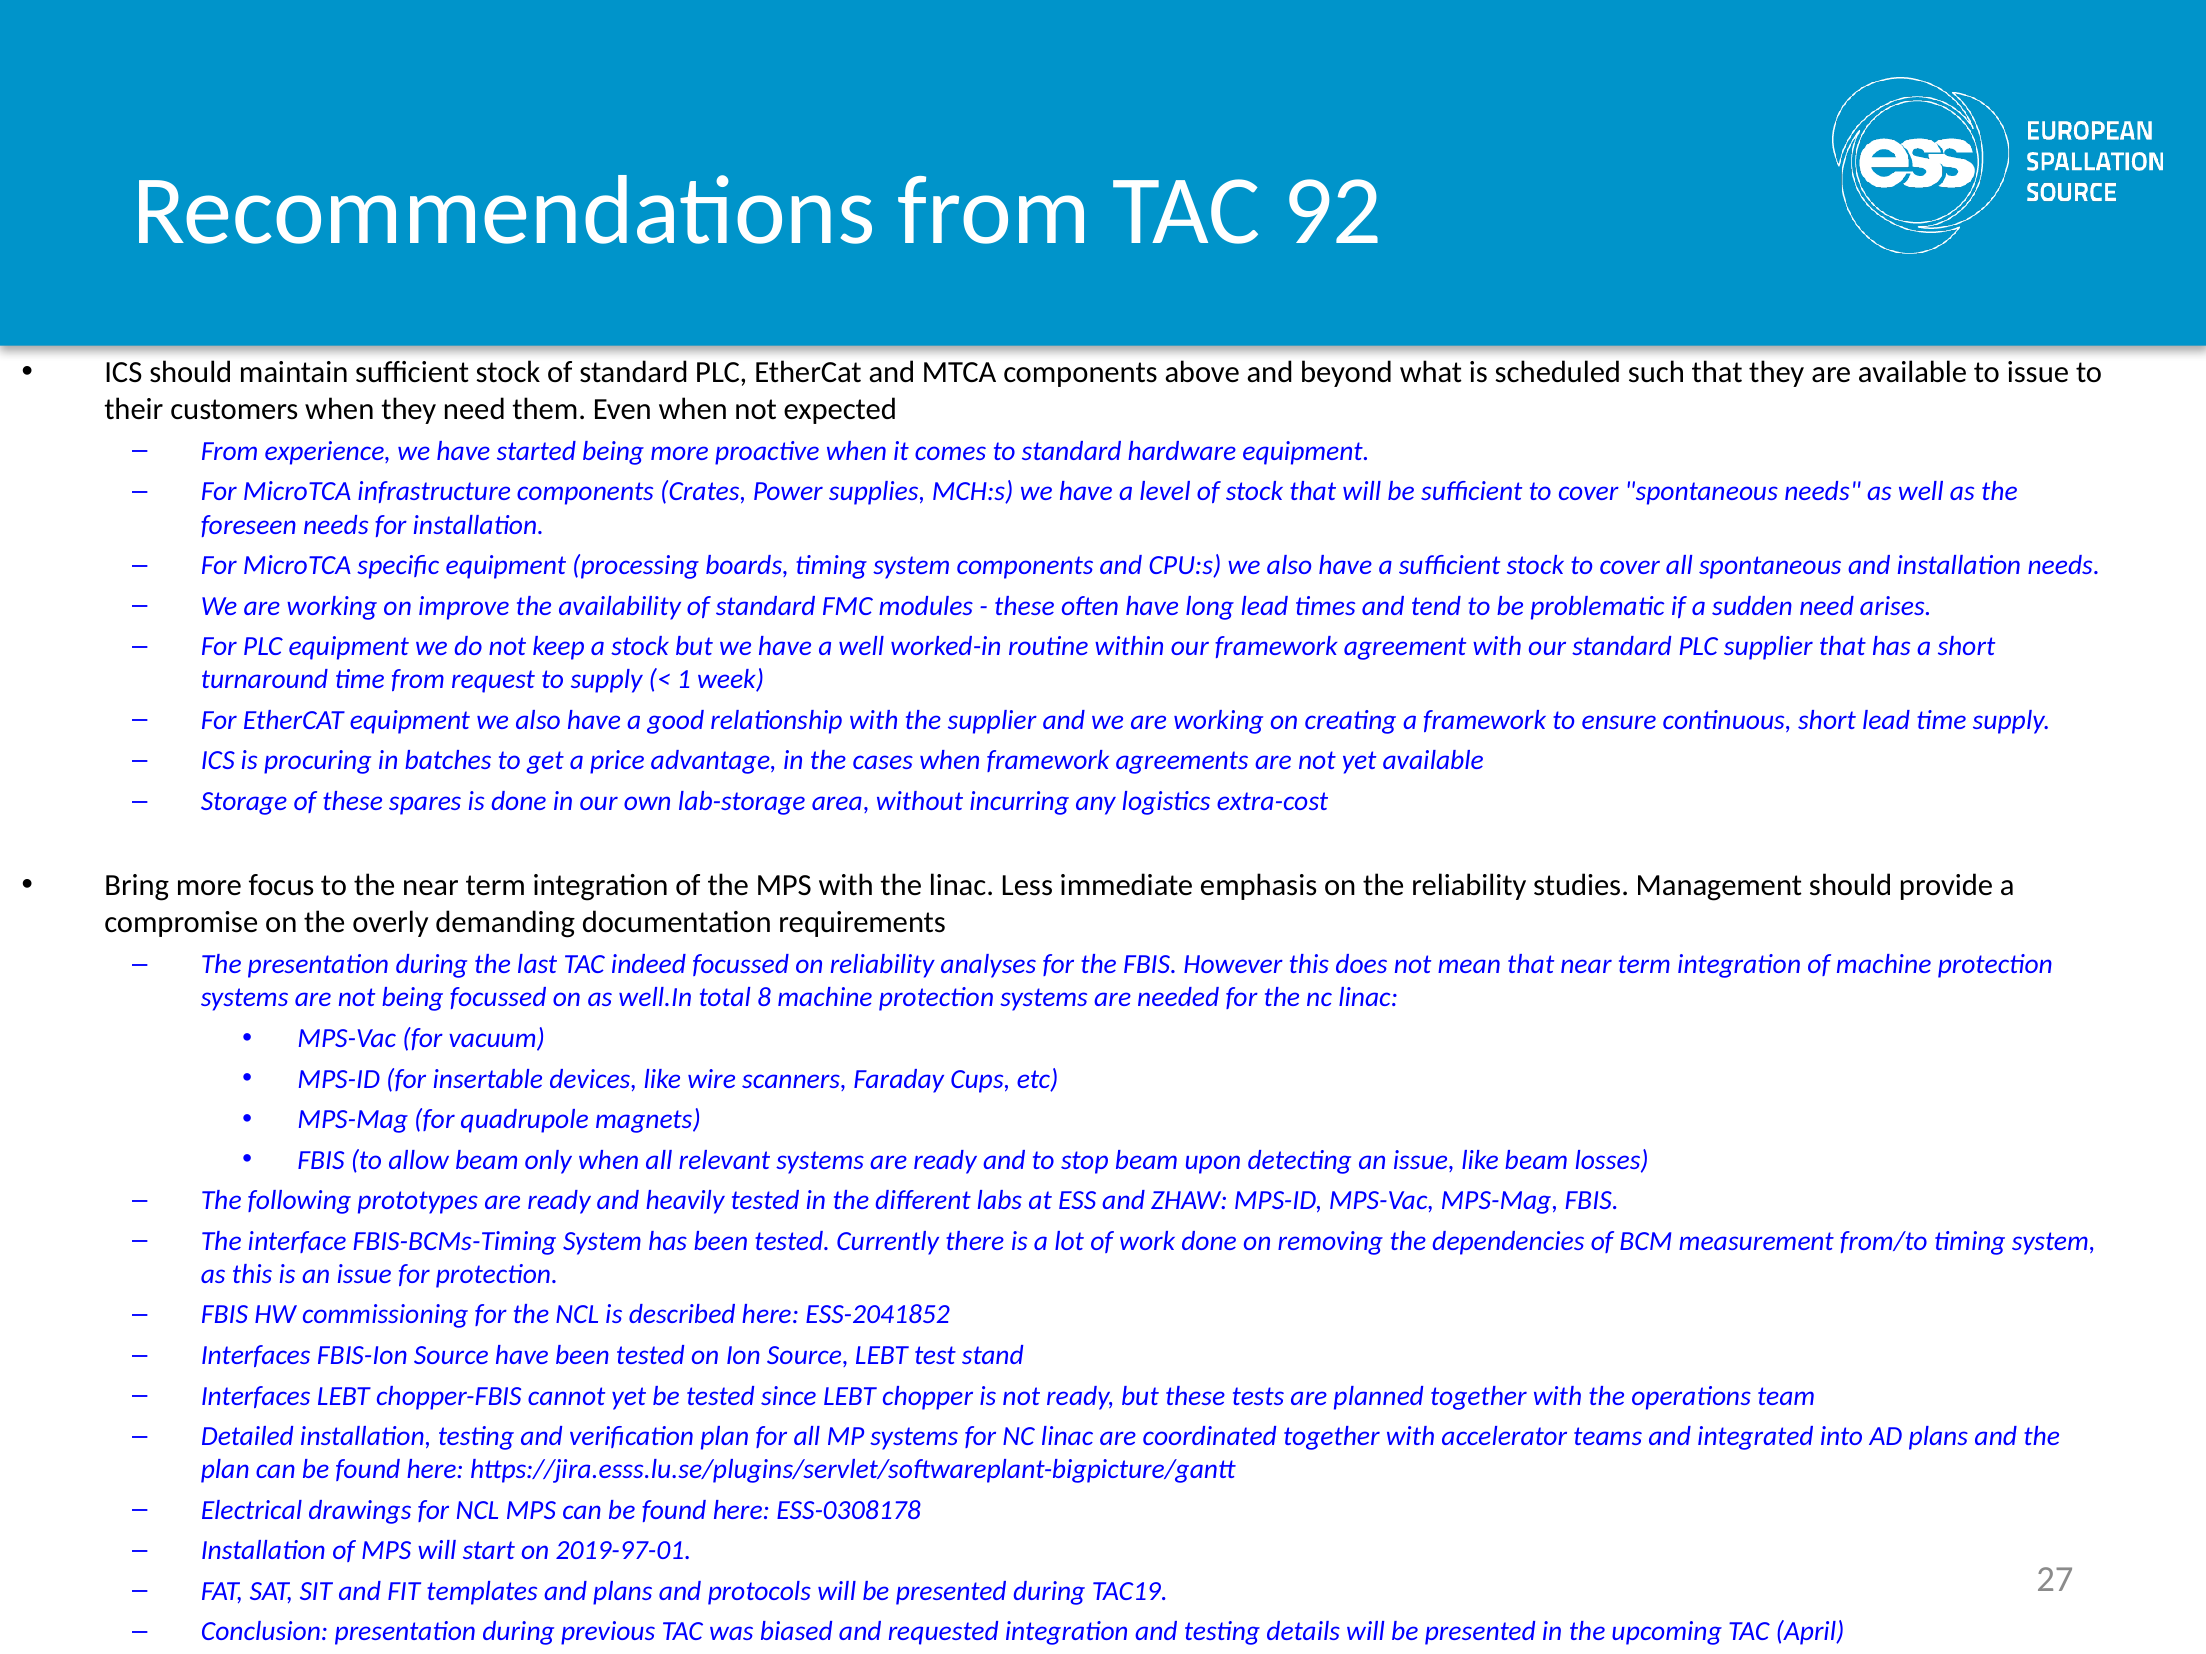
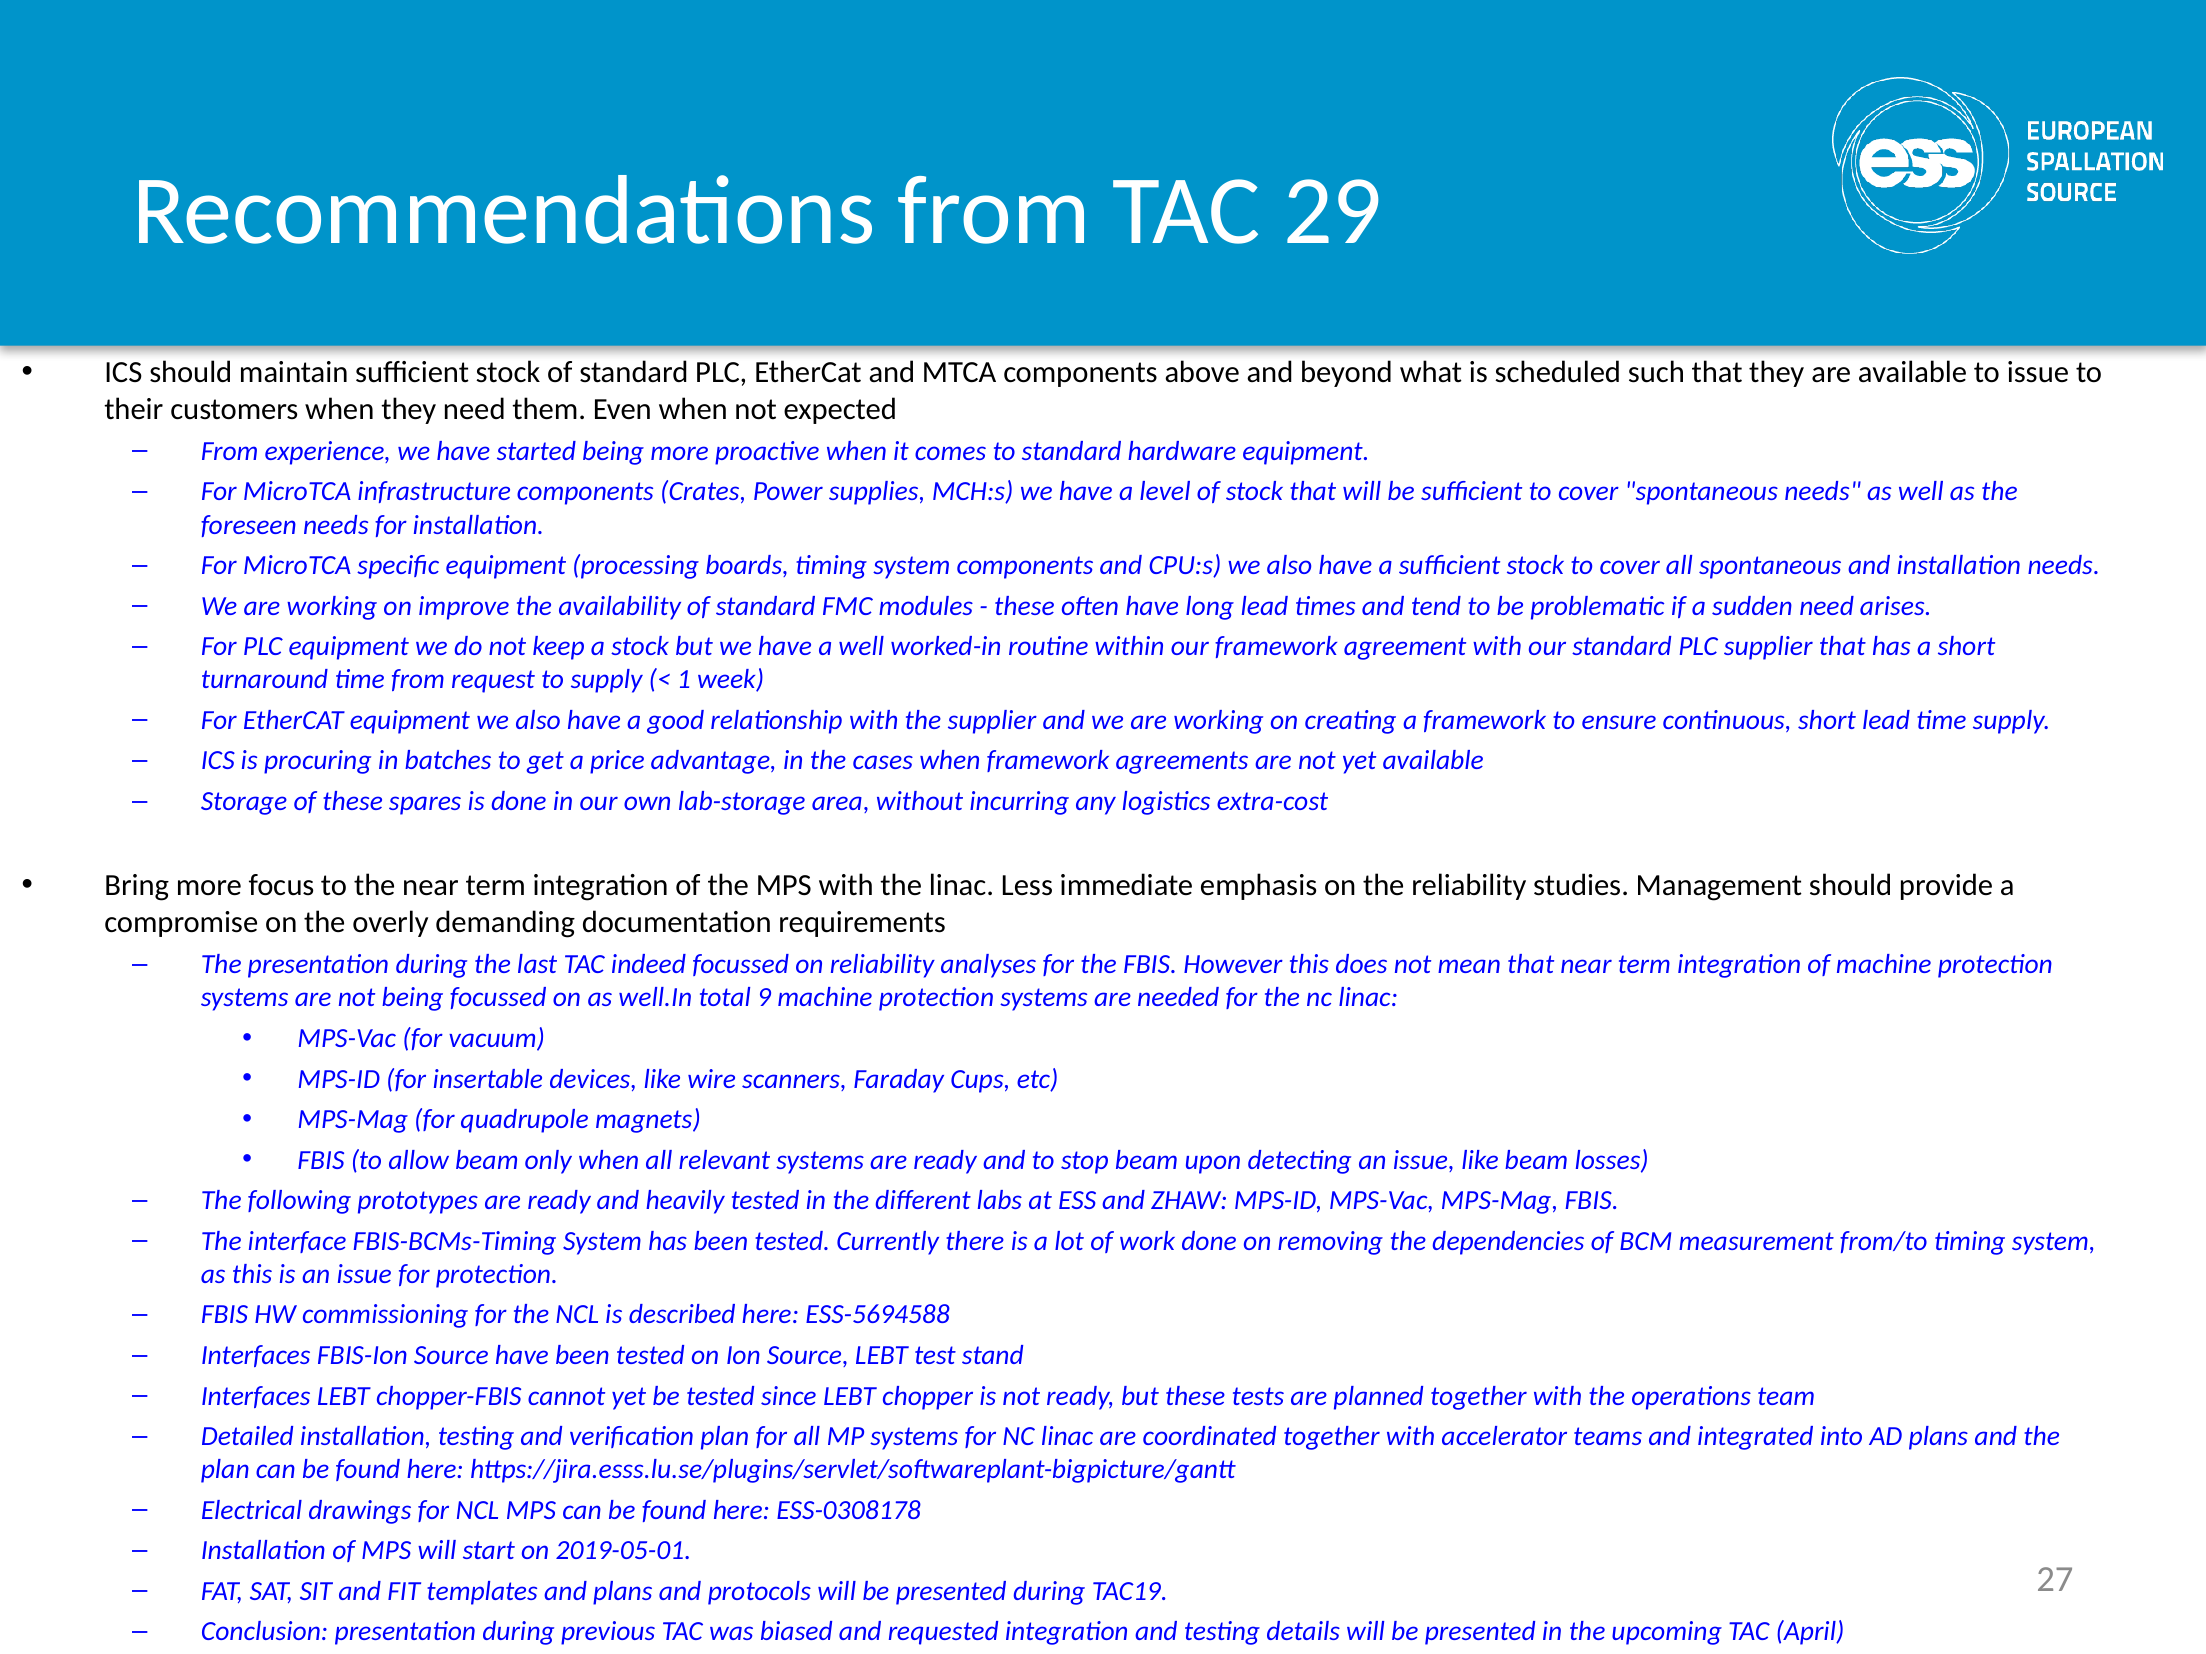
92: 92 -> 29 (1333, 211)
8: 8 -> 9 (764, 998)
ESS-2041852: ESS-2041852 -> ESS-5694588 (878, 1315)
2019-97-01: 2019-97-01 -> 2019-05-01 (623, 1551)
